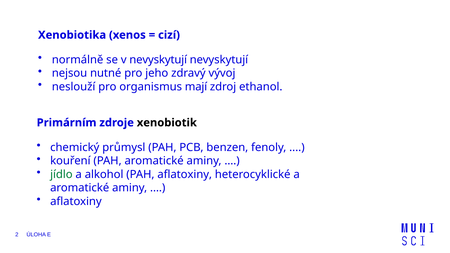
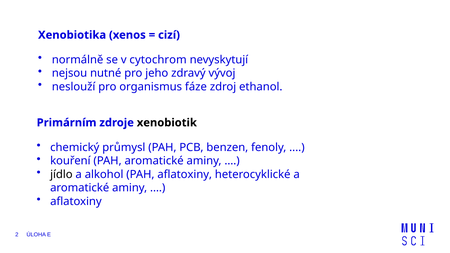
v nevyskytují: nevyskytují -> cytochrom (158, 60)
mají: mají -> fáze (196, 87)
jídlo colour: green -> black (61, 174)
